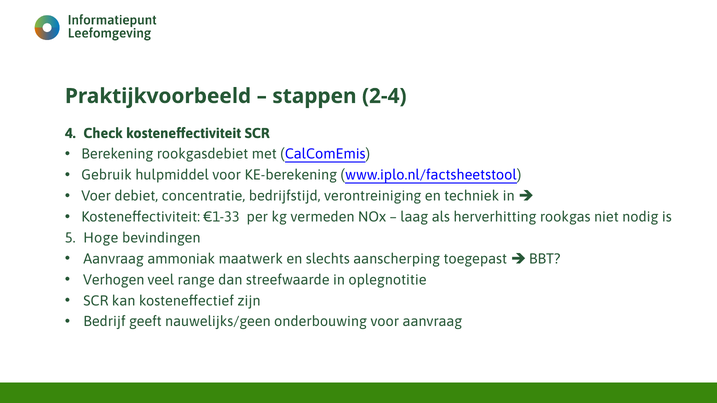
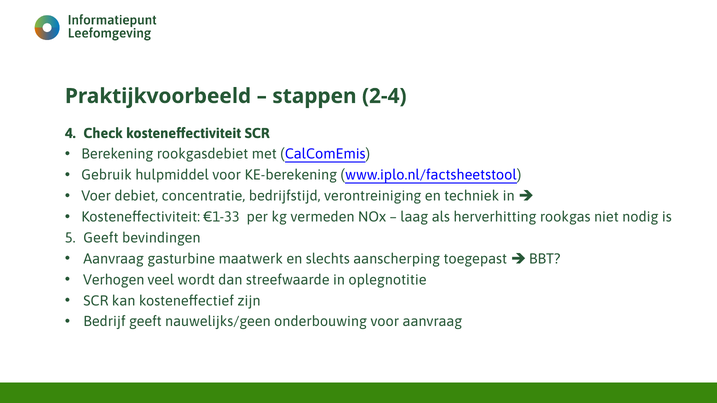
Hoge: Hoge -> Geeft (101, 238)
ammoniak: ammoniak -> gasturbine (181, 259)
range: range -> wordt (196, 280)
